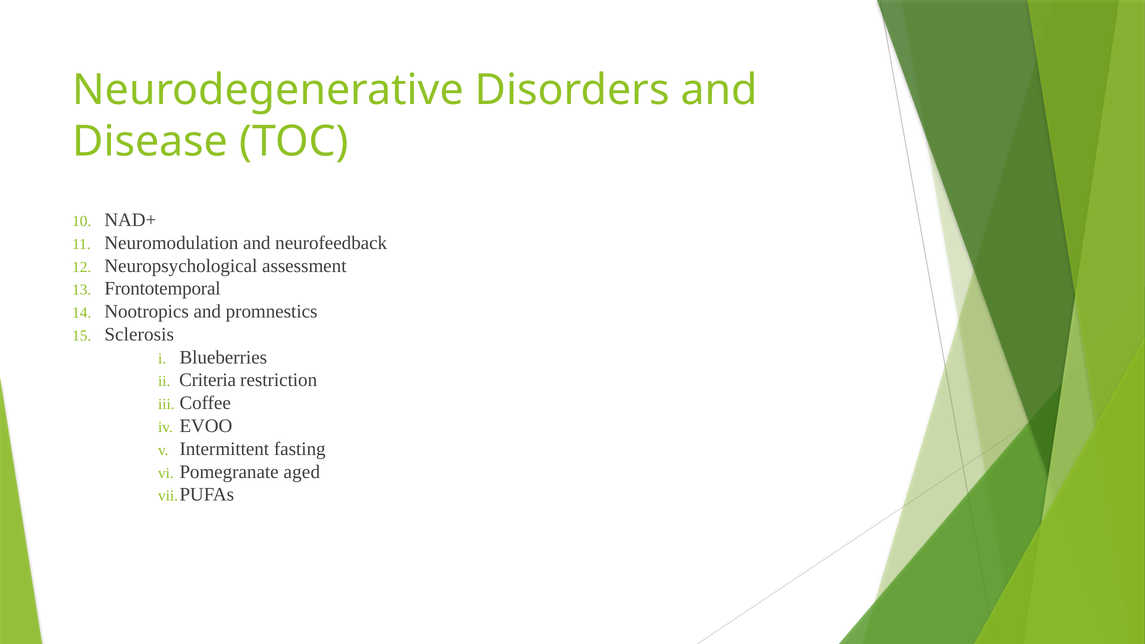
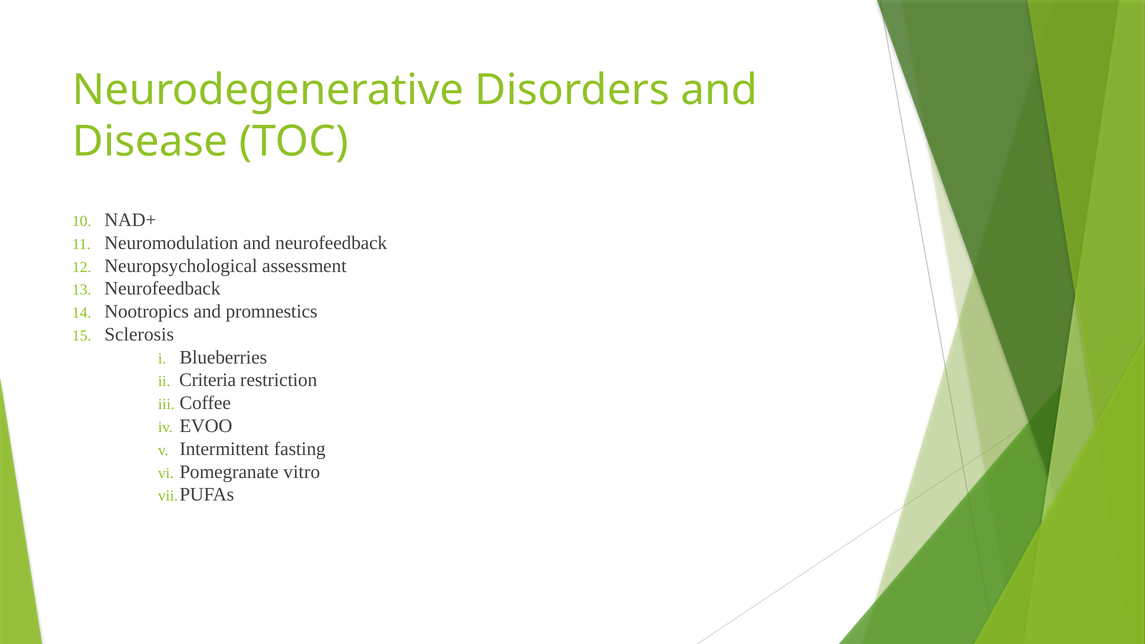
Frontotemporal: Frontotemporal -> Neurofeedback (162, 289)
aged: aged -> vitro (302, 472)
